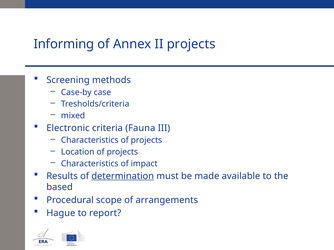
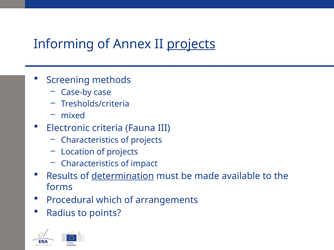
projects underline: none -> present (191, 44)
based: based -> forms (60, 188)
scope: scope -> which (109, 201)
Hague: Hague -> Radius (61, 213)
report: report -> points (105, 213)
